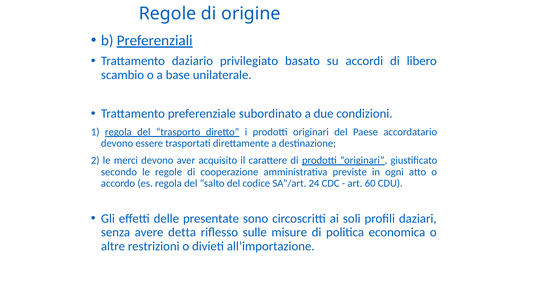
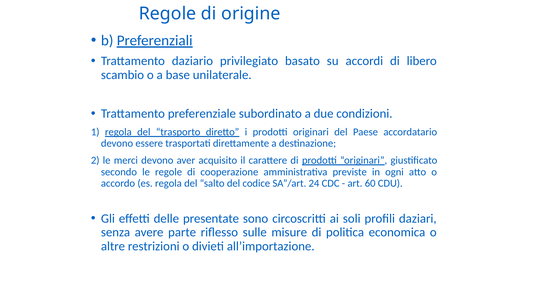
detta: detta -> parte (182, 232)
